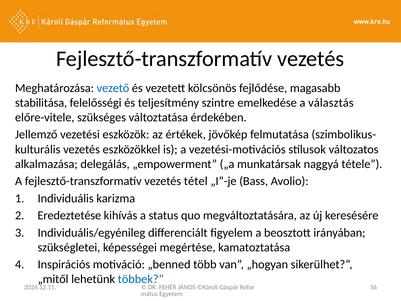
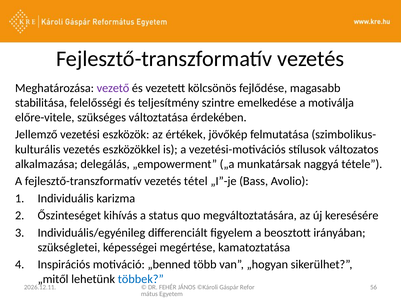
vezető colour: blue -> purple (113, 88)
választás: választás -> motiválja (331, 103)
Eredeztetése: Eredeztetése -> Őszinteséget (69, 215)
